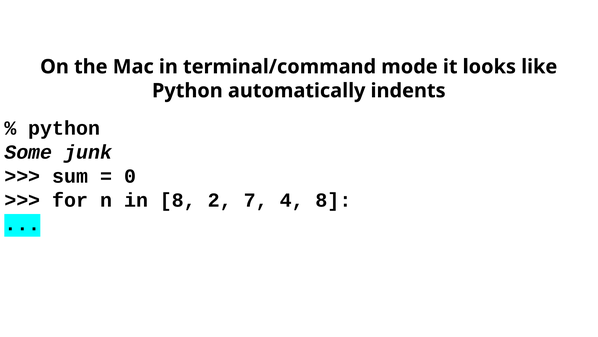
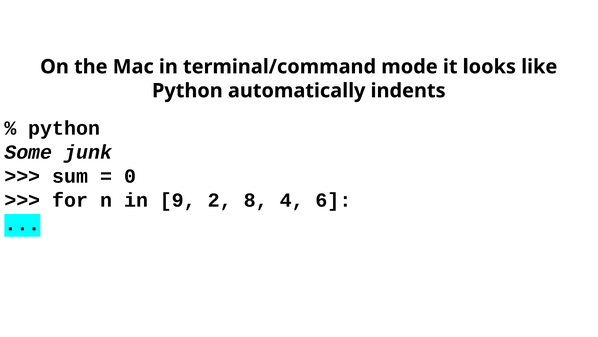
in 8: 8 -> 9 (178, 200)
7: 7 -> 8 (256, 200)
4 8: 8 -> 6 (334, 200)
